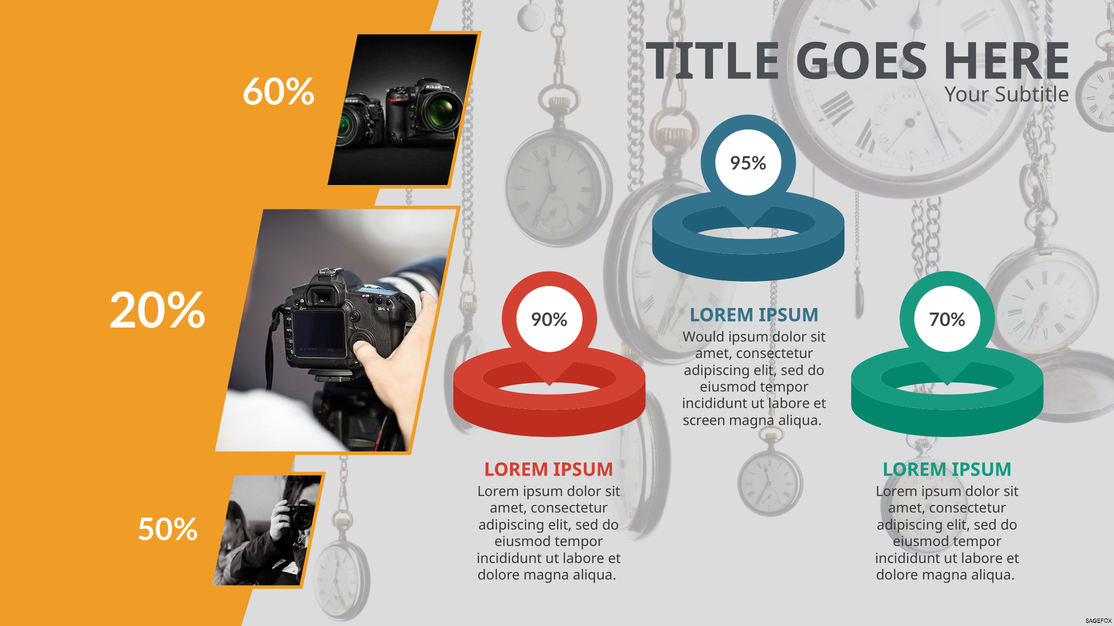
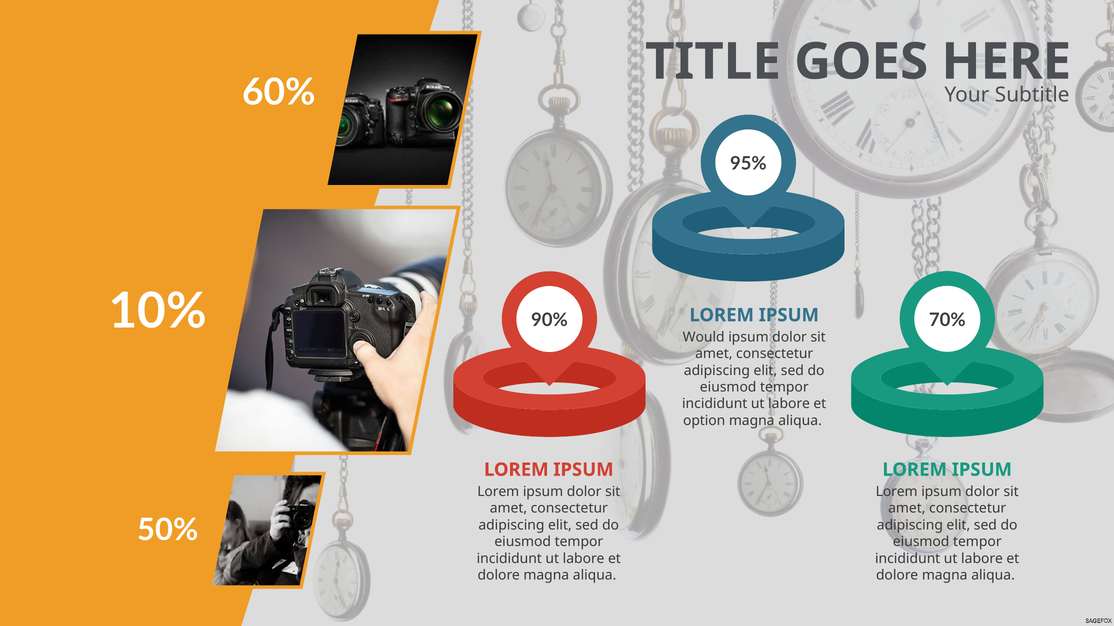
20%: 20% -> 10% (158, 312)
screen: screen -> option (704, 421)
